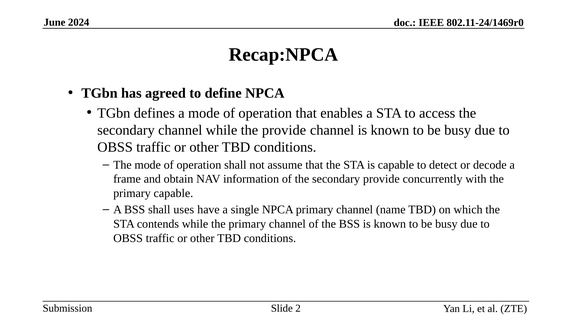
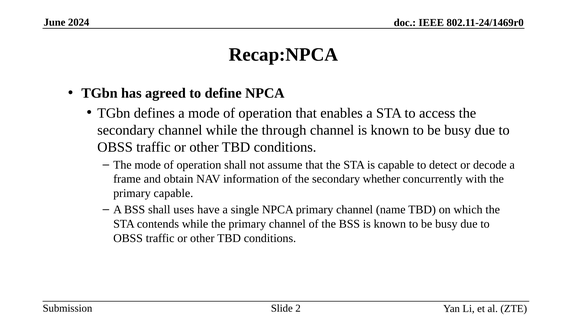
the provide: provide -> through (284, 130)
secondary provide: provide -> whether (381, 179)
